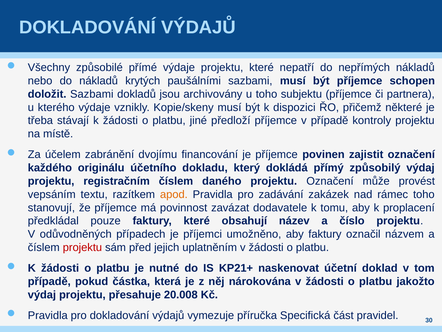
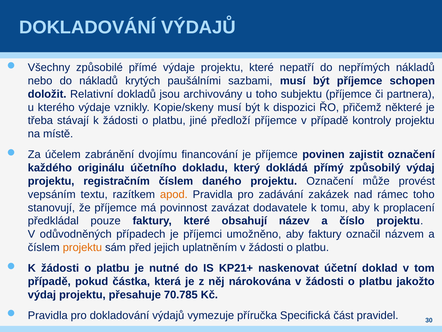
doložit Sazbami: Sazbami -> Relativní (92, 94)
projektu colour: red -> orange (82, 247)
20.008: 20.008 -> 70.785 (181, 294)
